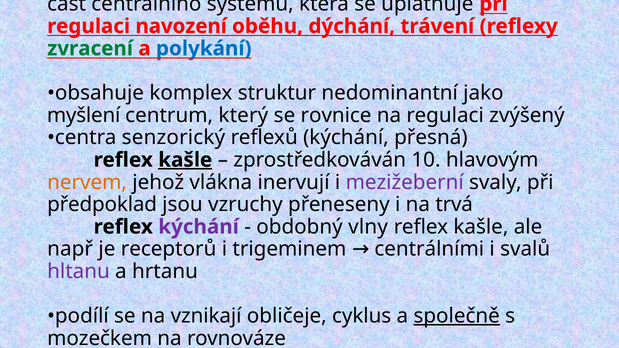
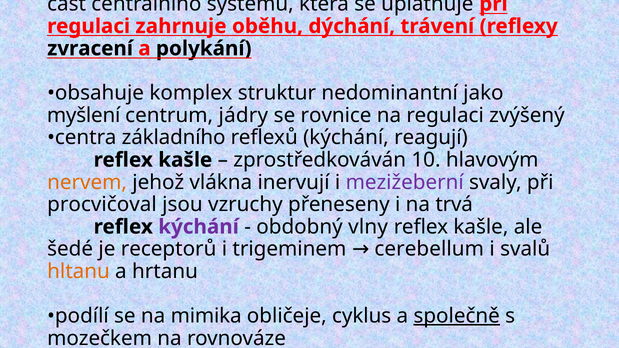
navození: navození -> zahrnuje (181, 26)
zvracení colour: green -> black (90, 49)
polykání colour: blue -> black (204, 49)
který: který -> jádry (243, 115)
senzorický: senzorický -> základního (174, 138)
přesná: přesná -> reagují (431, 138)
kašle underline: present -> none (185, 160)
předpoklad: předpoklad -> procvičoval (102, 205)
např: např -> šedé (70, 249)
centrálními: centrálními -> cerebellum (429, 249)
hltanu colour: purple -> orange (78, 271)
vznikají: vznikají -> mimika (206, 316)
